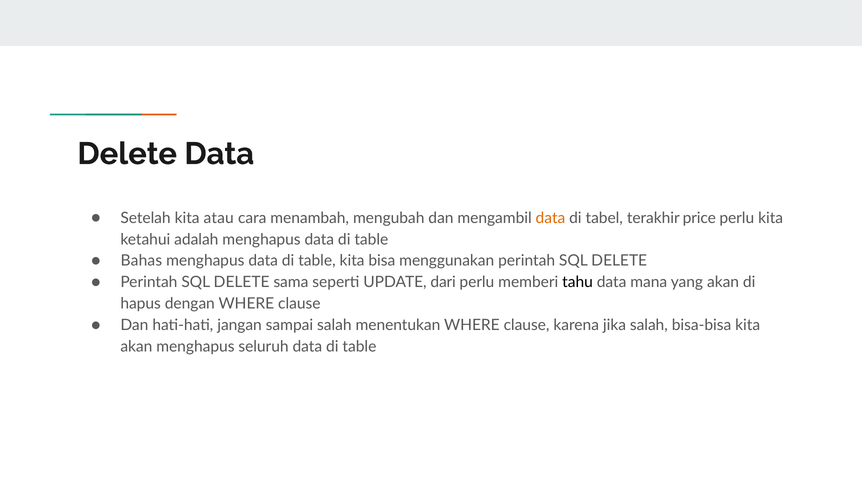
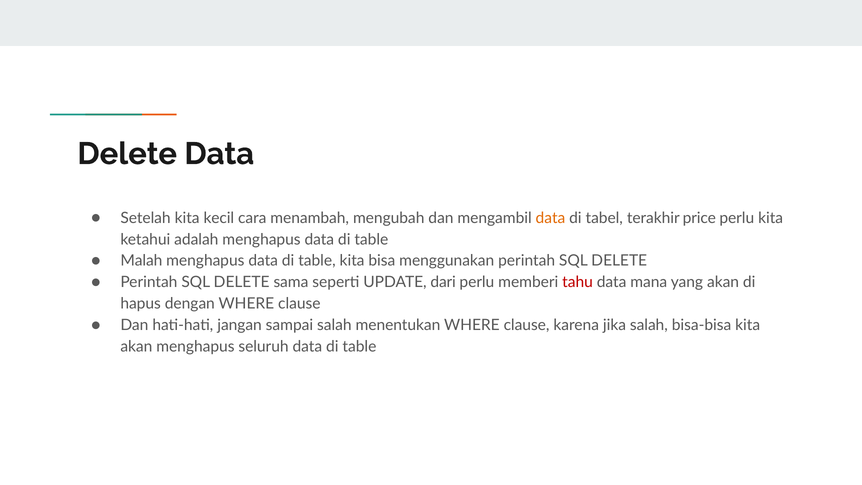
atau: atau -> kecil (219, 218)
Bahas: Bahas -> Malah (141, 261)
tahu colour: black -> red (578, 282)
